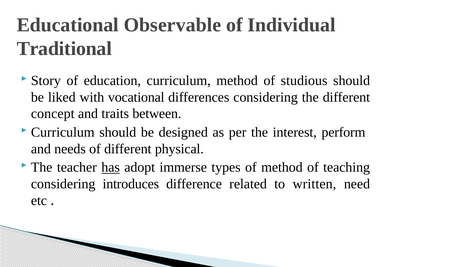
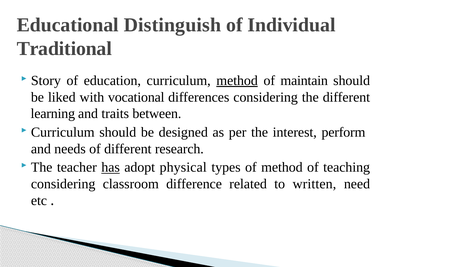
Observable: Observable -> Distinguish (172, 25)
method underline: none -> present (237, 81)
studious: studious -> maintain (304, 81)
concept: concept -> learning (53, 114)
physical: physical -> research (179, 149)
immerse: immerse -> physical (183, 167)
introduces: introduces -> classroom (131, 184)
